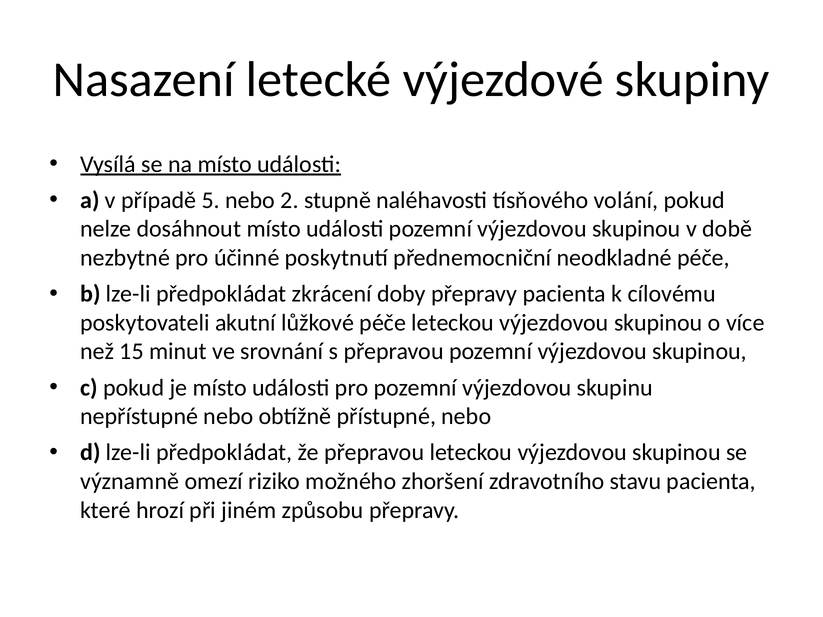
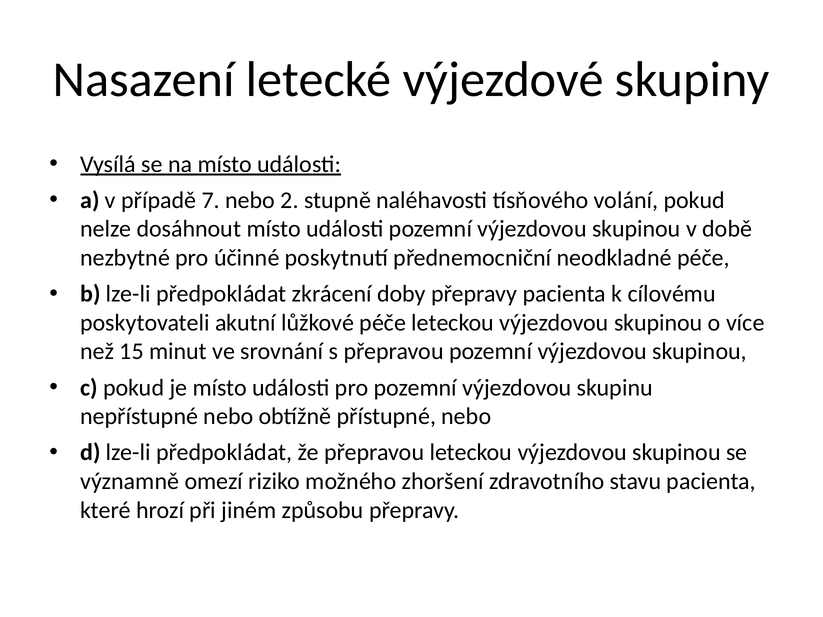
5: 5 -> 7 (211, 200)
